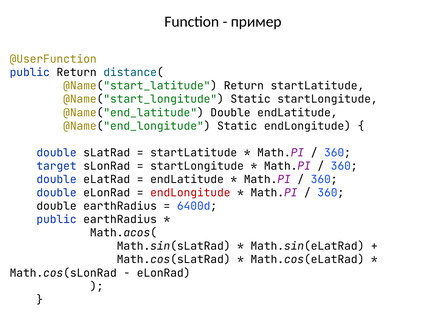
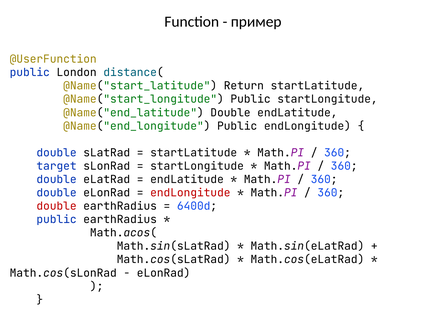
public Return: Return -> London (77, 73)
@Name("start_longitude Static: Static -> Public (251, 99)
@Name("end_longitude Static: Static -> Public (237, 126)
double colour: black -> red (57, 207)
